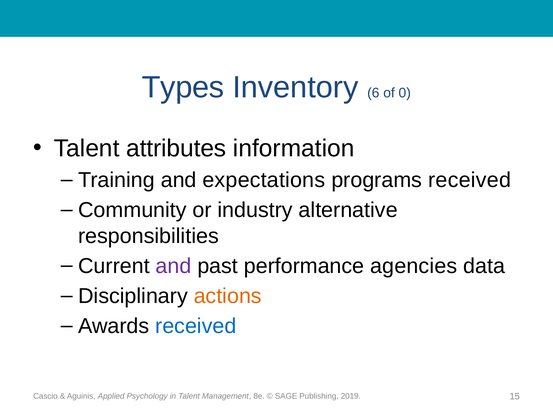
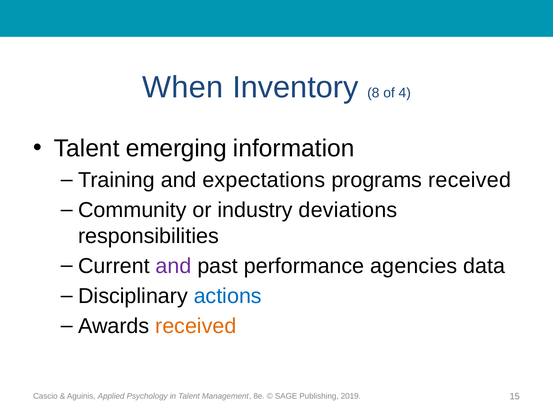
Types: Types -> When (183, 87)
6: 6 -> 8 (373, 93)
0: 0 -> 4 (405, 93)
attributes: attributes -> emerging (176, 148)
alternative: alternative -> deviations (348, 210)
actions colour: orange -> blue (228, 296)
received colour: blue -> orange (196, 326)
